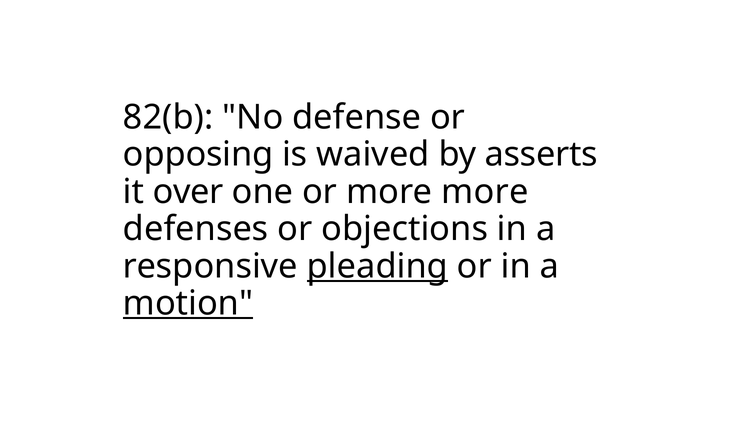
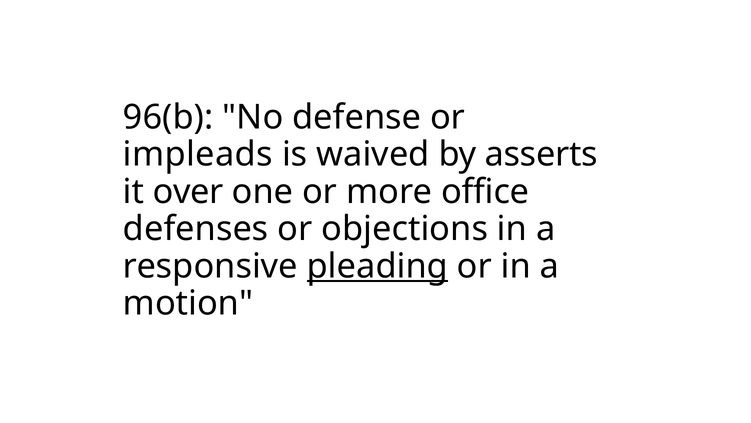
82(b: 82(b -> 96(b (168, 117)
opposing: opposing -> impleads (198, 154)
more more: more -> office (485, 191)
motion underline: present -> none (188, 303)
